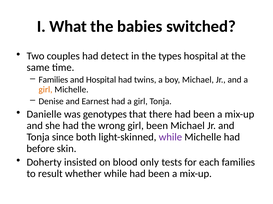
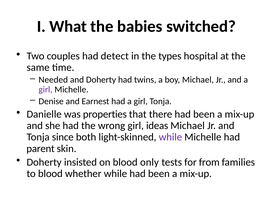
Families: Families -> Needed (53, 80)
and Hospital: Hospital -> Doherty (101, 80)
girl colour: orange -> purple (45, 90)
genotypes: genotypes -> properties (105, 115)
girl been: been -> ideas (157, 126)
before: before -> parent (41, 149)
each: each -> from (209, 163)
to result: result -> blood (50, 174)
